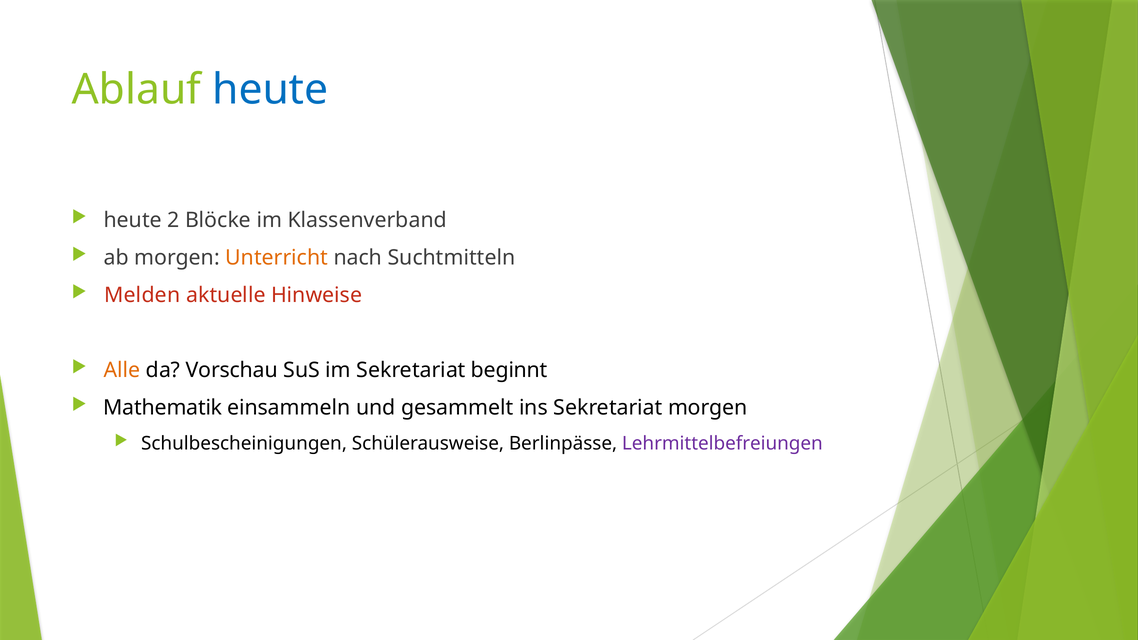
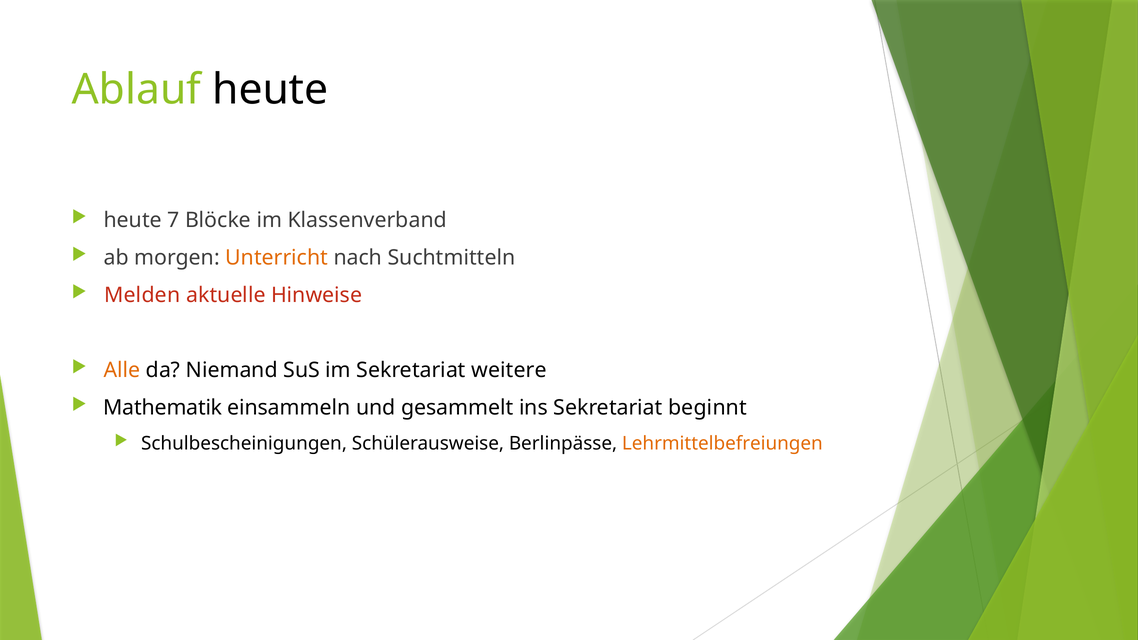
heute colour: blue -> black (270, 90)
2: 2 -> 7 (173, 220)
Vorschau: Vorschau -> Niemand (232, 370)
beginnt: beginnt -> weitere (509, 370)
Sekretariat morgen: morgen -> beginnt (708, 408)
Lehrmittelbefreiungen colour: purple -> orange (722, 443)
